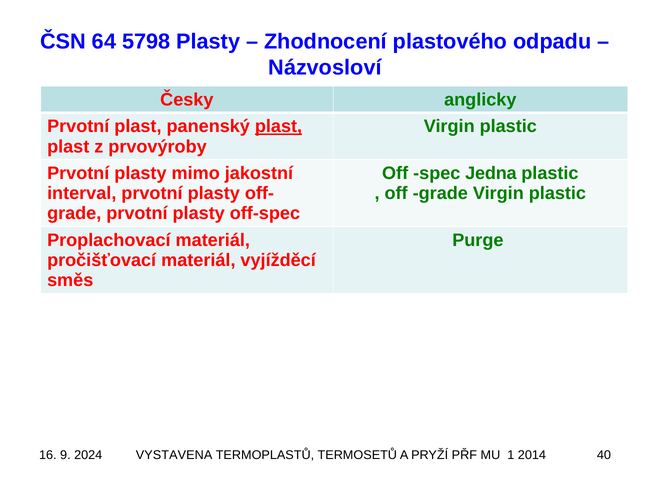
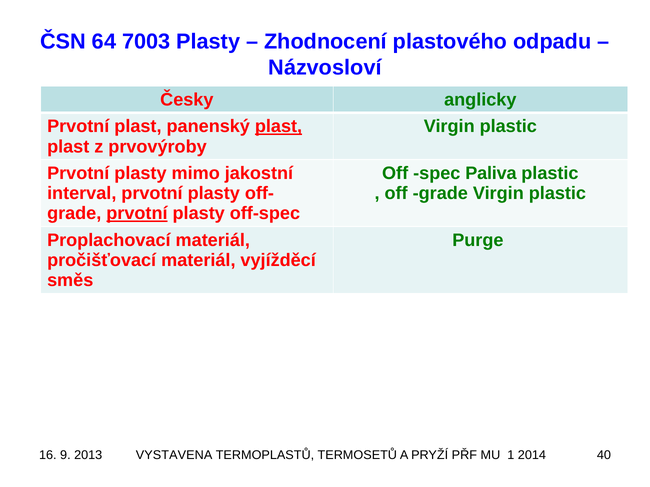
5798: 5798 -> 7003 (146, 41)
Jedna: Jedna -> Paliva (491, 173)
prvotní underline: none -> present (137, 214)
2024: 2024 -> 2013 (88, 456)
